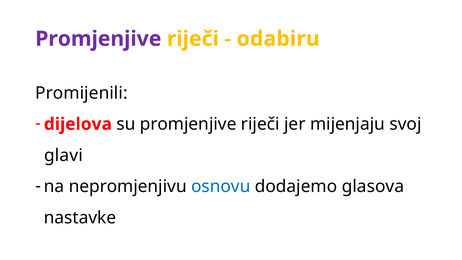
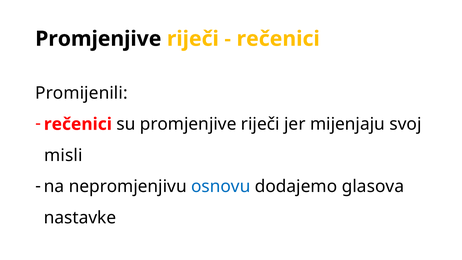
Promjenjive colour: purple -> black (98, 39)
odabiru: odabiru -> rečenici (278, 39)
dijelova: dijelova -> rečenici (78, 124)
glavi: glavi -> misli (63, 155)
